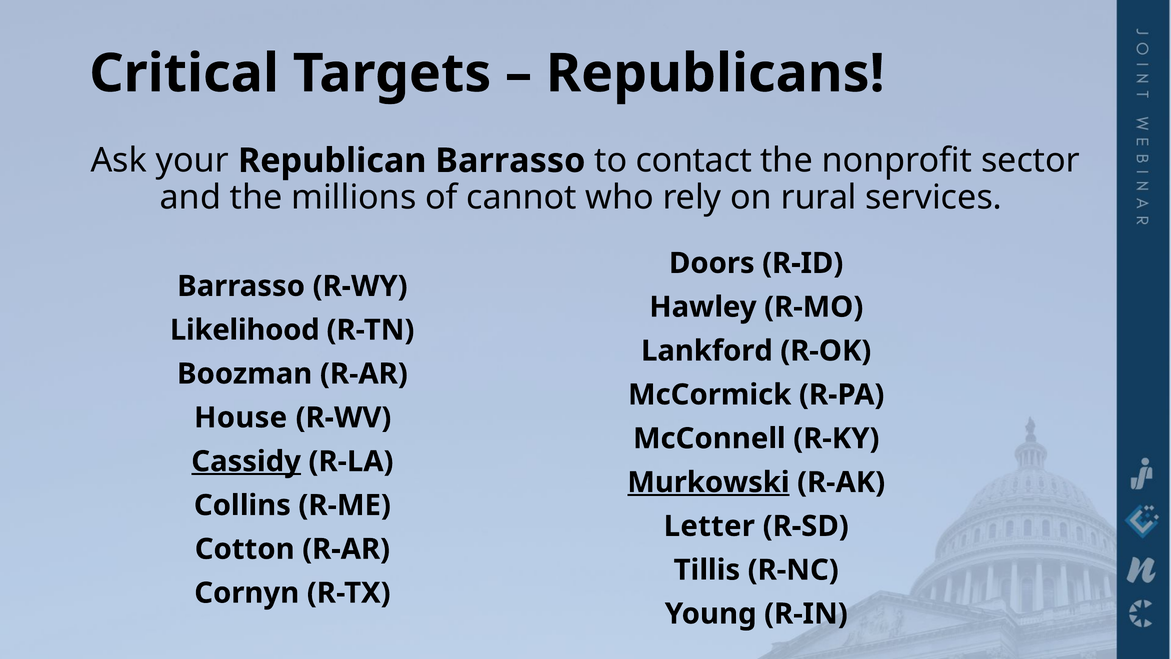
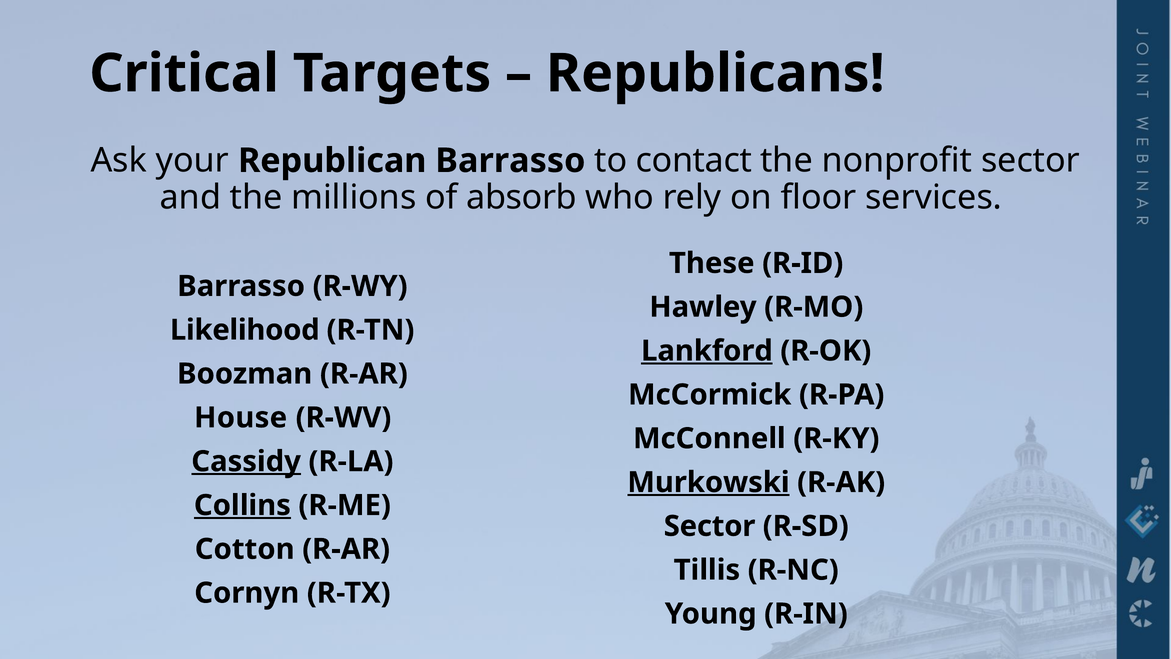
cannot: cannot -> absorb (522, 197)
rural: rural -> floor (819, 197)
Doors: Doors -> These (712, 263)
Lankford underline: none -> present (707, 351)
Collins underline: none -> present (242, 505)
Letter: Letter -> Sector (710, 526)
